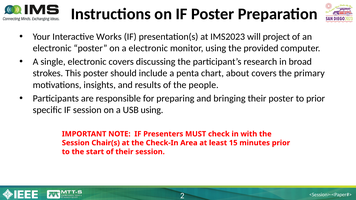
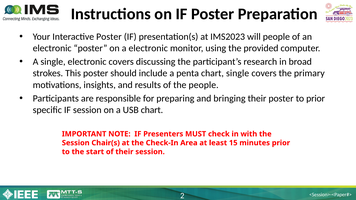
Interactive Works: Works -> Poster (109, 37)
will project: project -> people (276, 37)
chart about: about -> single (238, 73)
USB using: using -> chart (152, 110)
